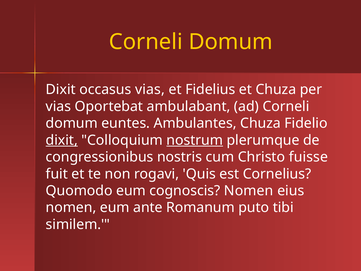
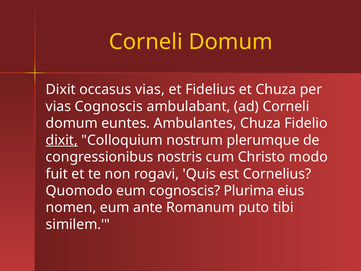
vias Oportebat: Oportebat -> Cognoscis (109, 106)
nostrum underline: present -> none (195, 140)
fuisse: fuisse -> modo (308, 157)
cognoscis Nomen: Nomen -> Plurima (249, 191)
